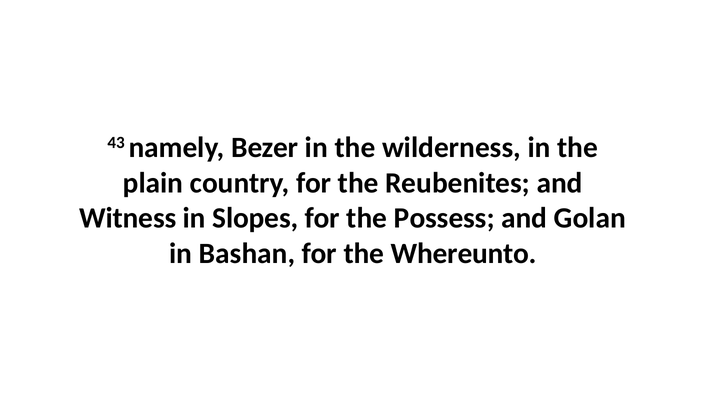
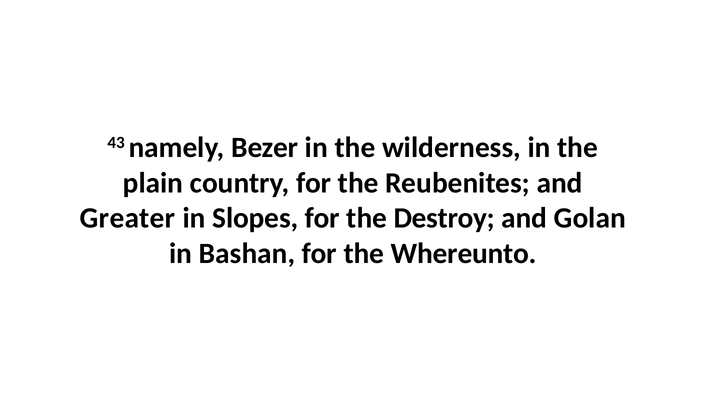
Witness: Witness -> Greater (128, 218)
Possess: Possess -> Destroy (444, 218)
